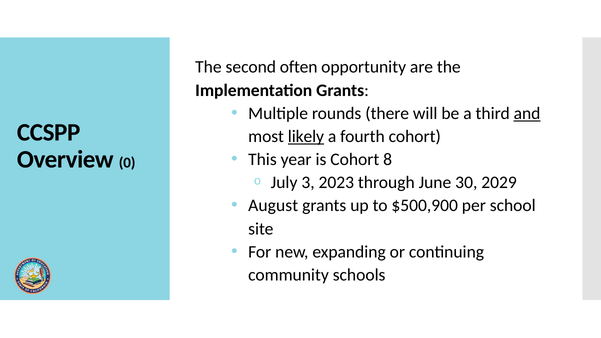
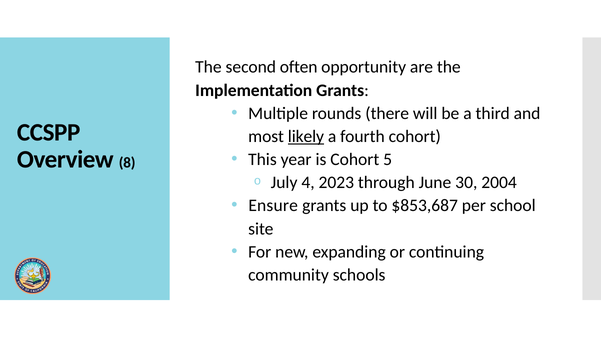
and underline: present -> none (527, 113)
0: 0 -> 8 (127, 163)
8: 8 -> 5 (388, 159)
3: 3 -> 4 (308, 183)
2029: 2029 -> 2004 (499, 183)
August: August -> Ensure (273, 206)
$500,900: $500,900 -> $853,687 (425, 206)
